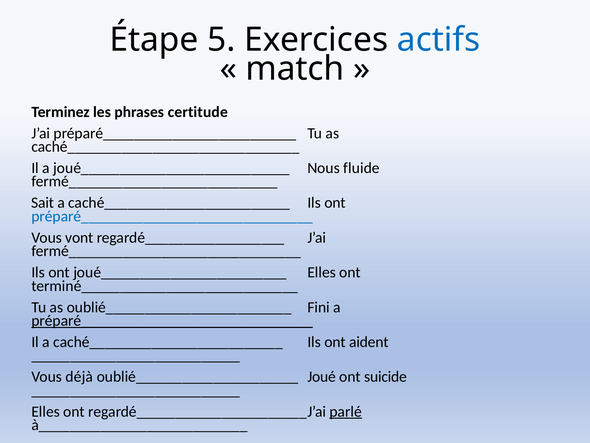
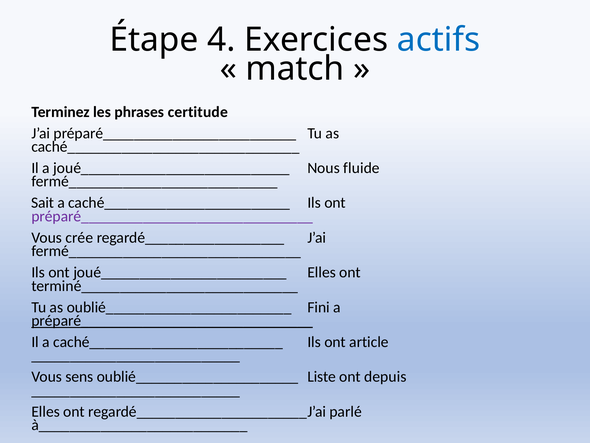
5: 5 -> 4 (221, 40)
préparé______________________________ colour: blue -> purple (172, 216)
vont: vont -> crée (79, 237)
aident: aident -> article (369, 342)
déjà: déjà -> sens (79, 376)
Joué: Joué -> Liste (322, 376)
suicide: suicide -> depuis (385, 376)
parlé underline: present -> none (346, 411)
